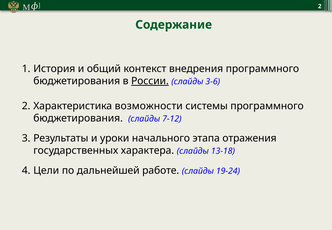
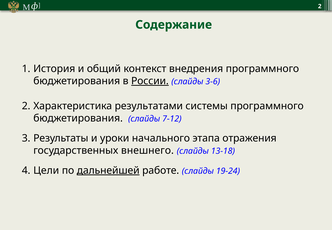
возможности: возможности -> результатами (149, 106)
характера: характера -> внешнего (147, 150)
дальнейшей underline: none -> present (108, 170)
